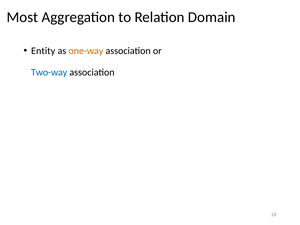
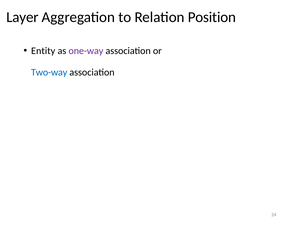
Most: Most -> Layer (22, 17)
Domain: Domain -> Position (212, 17)
one-way colour: orange -> purple (86, 51)
